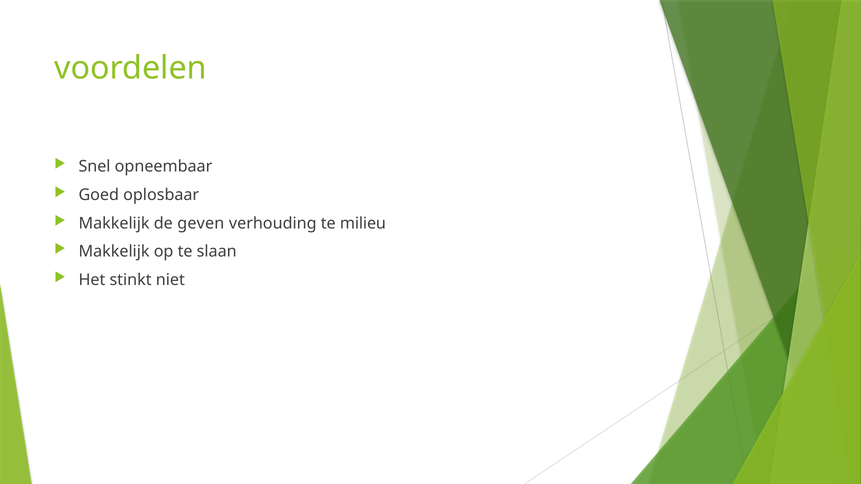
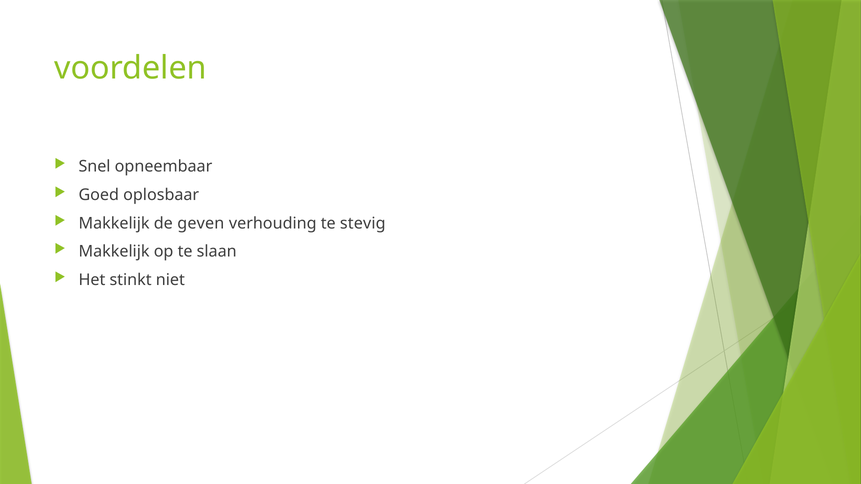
milieu: milieu -> stevig (363, 223)
